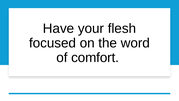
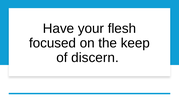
word: word -> keep (135, 43)
comfort: comfort -> discern (95, 57)
